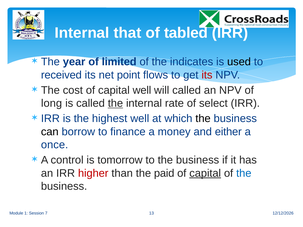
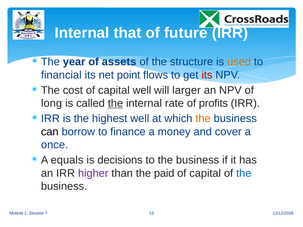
tabled: tabled -> future (186, 33)
limited: limited -> assets (119, 62)
indicates: indicates -> structure (192, 62)
used colour: black -> orange (239, 62)
received: received -> financial (61, 75)
will called: called -> larger (187, 90)
select: select -> profits (213, 103)
the colour: black -> orange (203, 119)
either: either -> cover (228, 132)
control: control -> equals (67, 160)
tomorrow: tomorrow -> decisions (120, 160)
higher colour: red -> purple (93, 173)
capital underline: present -> none (205, 173)
